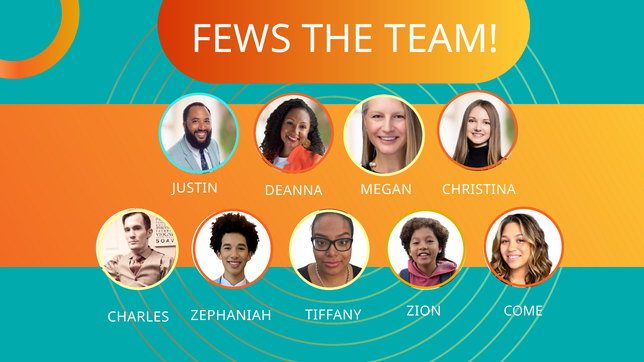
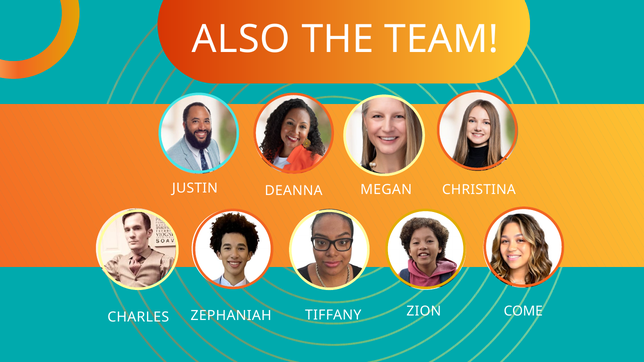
FEWS: FEWS -> ALSO (241, 39)
